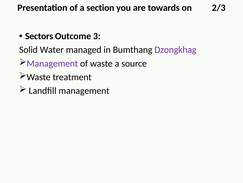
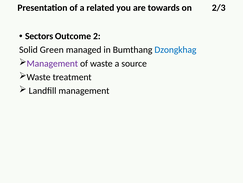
section: section -> related (100, 8)
3: 3 -> 2 (97, 36)
Water: Water -> Green (52, 50)
Dzongkhag colour: purple -> blue (175, 50)
